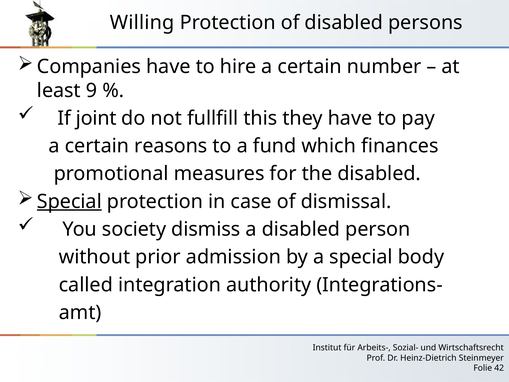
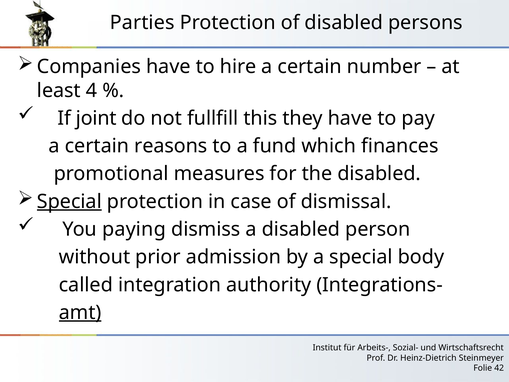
Willing: Willing -> Parties (142, 23)
9: 9 -> 4 (92, 90)
society: society -> paying (134, 229)
amt underline: none -> present (80, 312)
